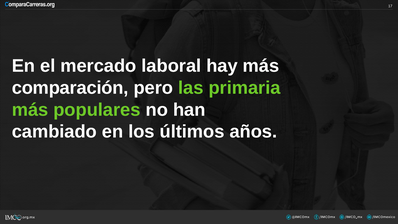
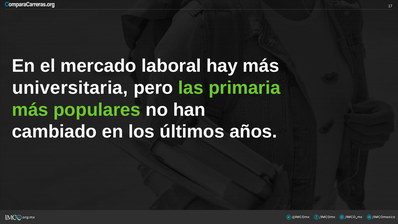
comparación: comparación -> universitaria (70, 88)
